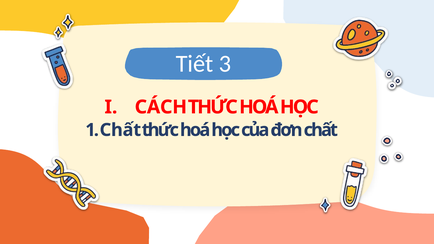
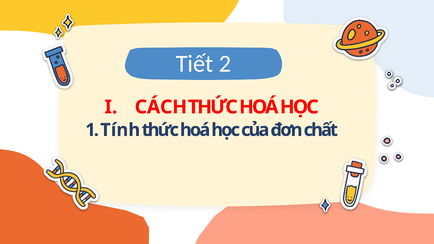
3: 3 -> 2 (225, 64)
1 Chất: Chất -> Tính (120, 130)
